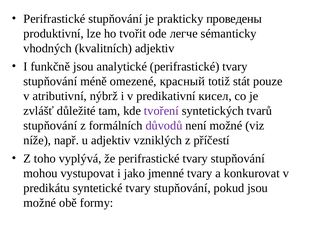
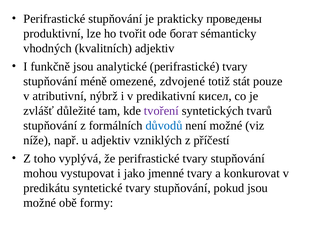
легче: легче -> богат (184, 34)
красный: красный -> zdvojené (182, 81)
důvodů colour: purple -> blue (164, 126)
